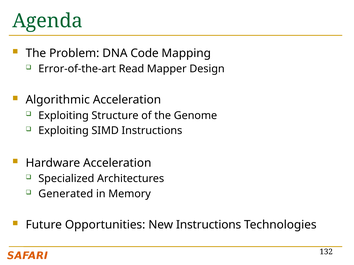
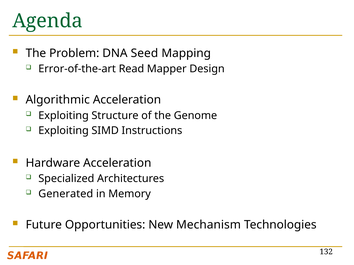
Code: Code -> Seed (144, 53)
New Instructions: Instructions -> Mechanism (208, 225)
